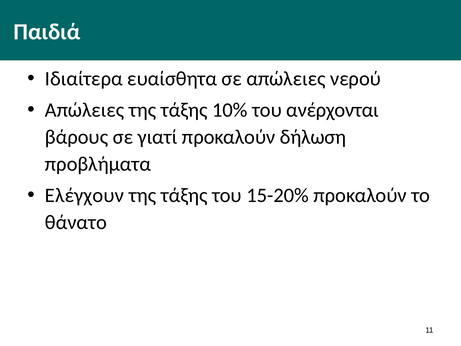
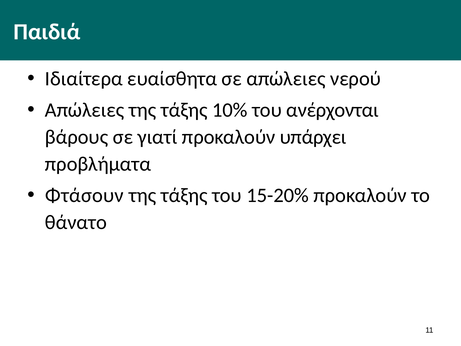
δήλωση: δήλωση -> υπάρχει (313, 137)
Ελέγχουν: Ελέγχουν -> Φτάσουν (84, 195)
